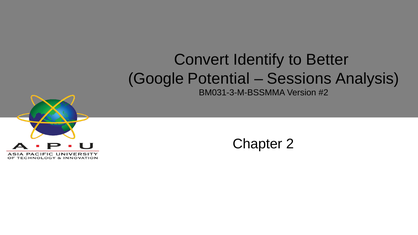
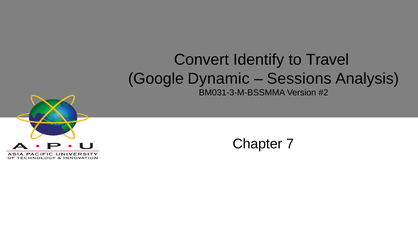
Better: Better -> Travel (327, 60)
Potential: Potential -> Dynamic (219, 79)
2: 2 -> 7 (290, 144)
